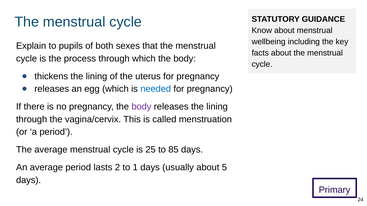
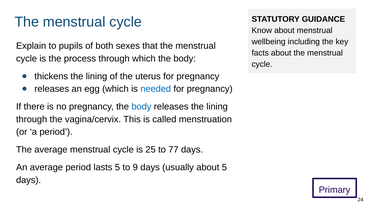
body colour: purple -> blue (141, 107)
85: 85 -> 77 (173, 150)
lasts 2: 2 -> 5 (117, 168)
1: 1 -> 9 (135, 168)
